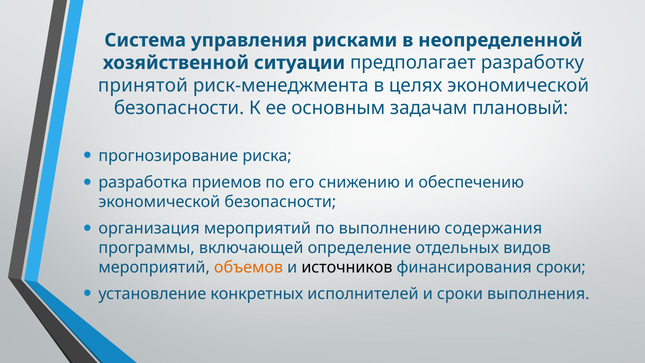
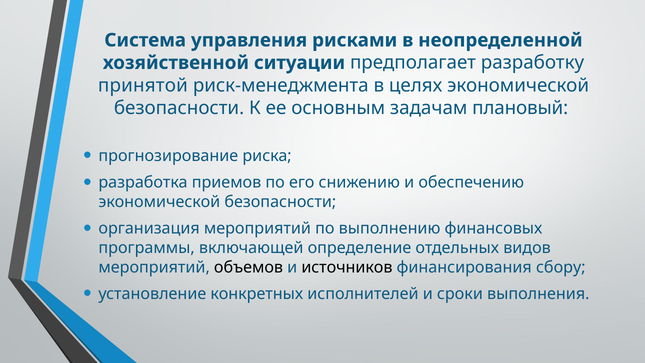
содержания: содержания -> финансовых (493, 228)
объемов colour: orange -> black (249, 267)
финансирования сроки: сроки -> сбору (561, 267)
